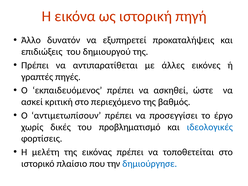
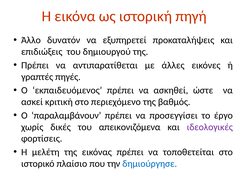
αντιμετωπίσουν: αντιμετωπίσουν -> παραλαμβάνουν (66, 115)
προβληματισμό: προβληματισμό -> απεικονιζόμενα (130, 127)
ιδεολογικές colour: blue -> purple (210, 127)
